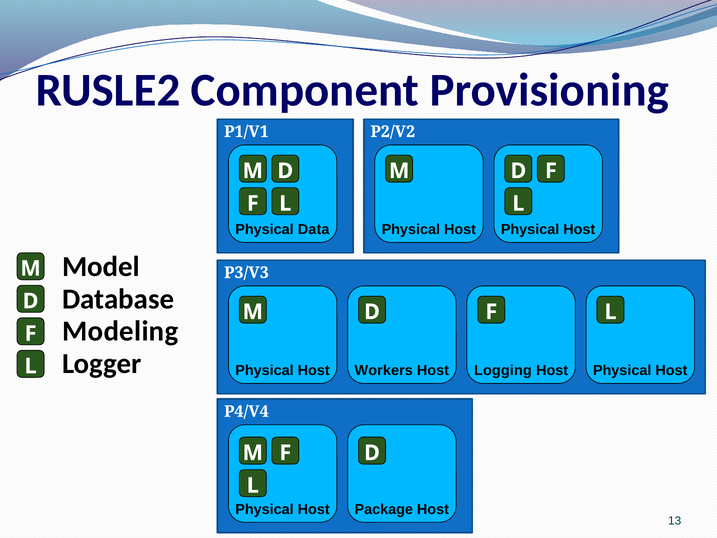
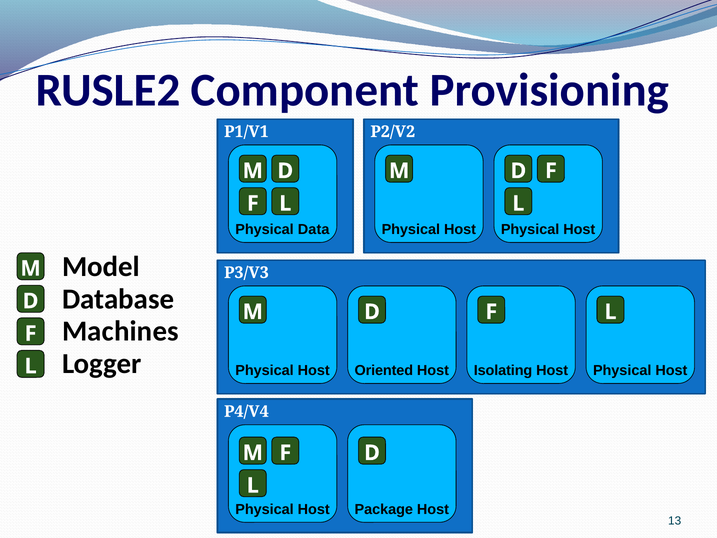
Modeling: Modeling -> Machines (120, 331)
Workers: Workers -> Oriented (384, 370)
Logging: Logging -> Isolating (503, 370)
